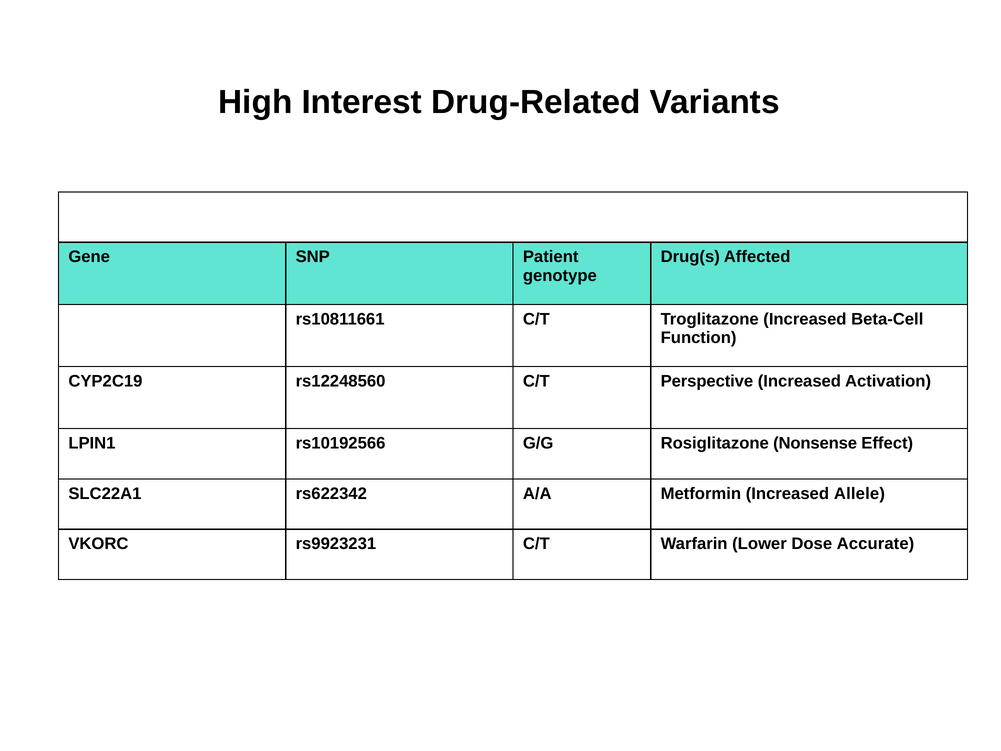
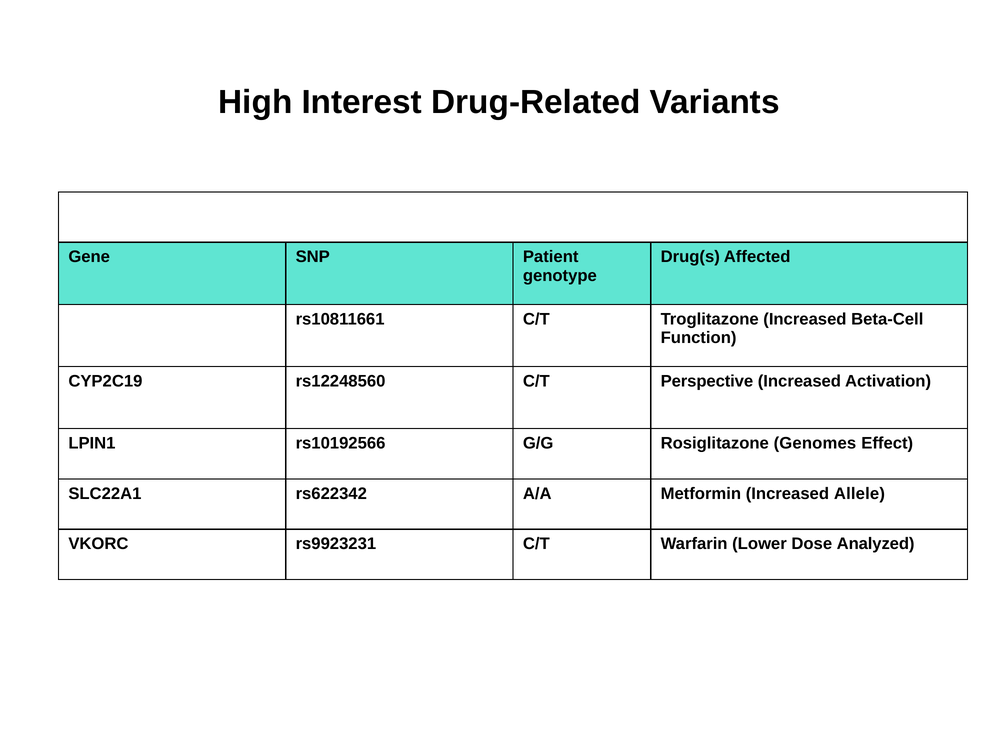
Nonsense: Nonsense -> Genomes (815, 443)
Accurate: Accurate -> Analyzed (876, 544)
